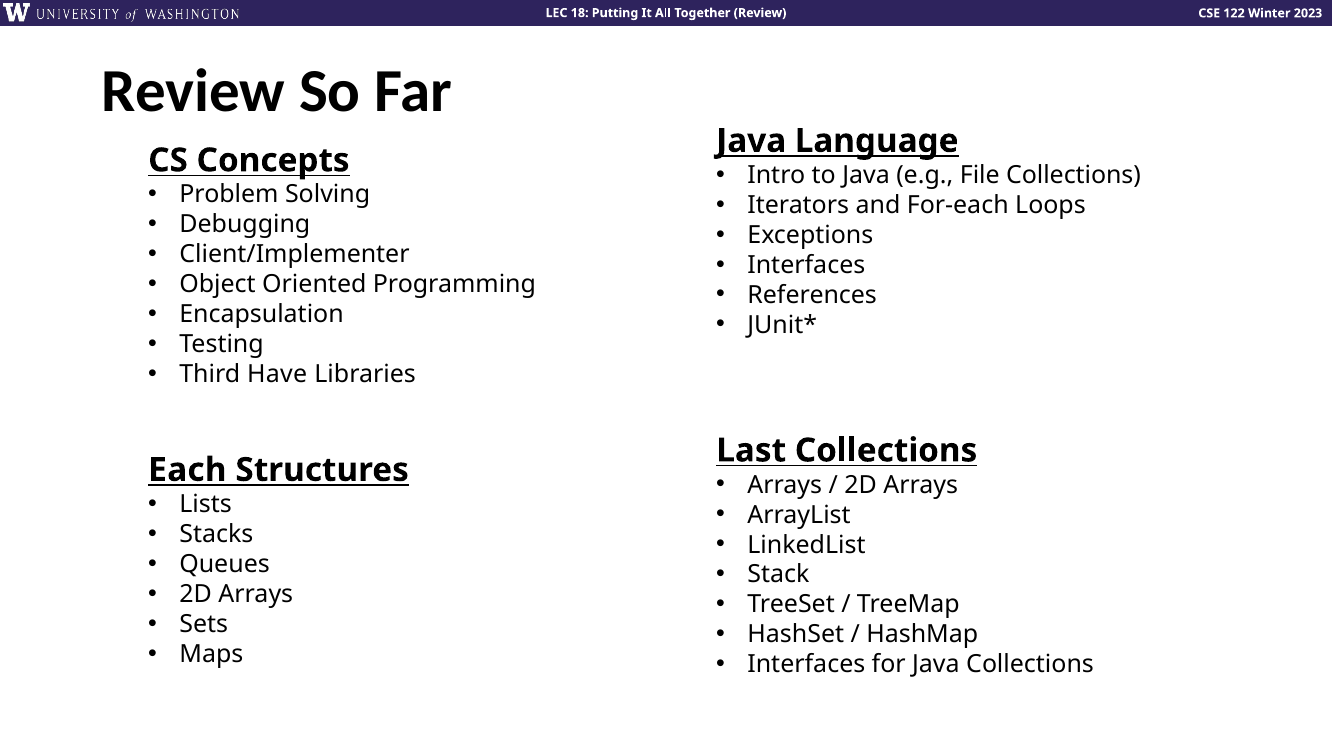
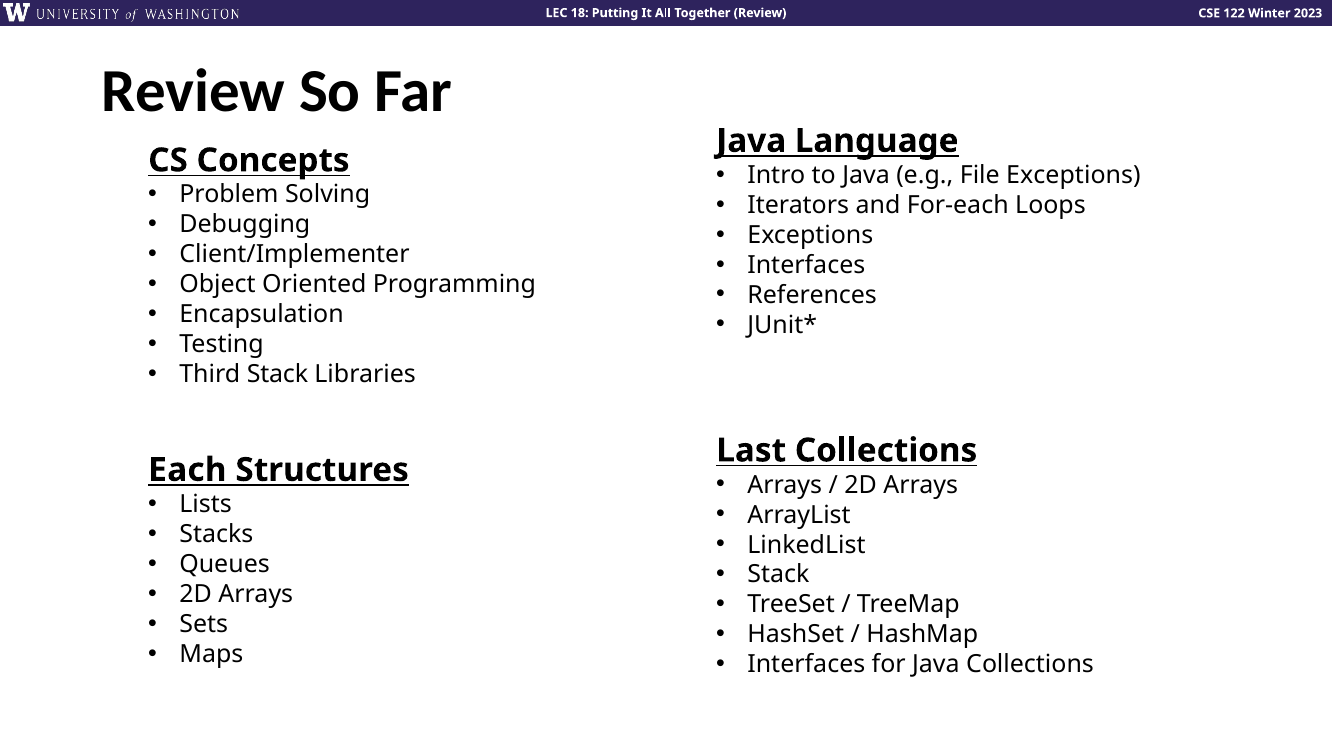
File Collections: Collections -> Exceptions (1073, 175)
Third Have: Have -> Stack (277, 375)
